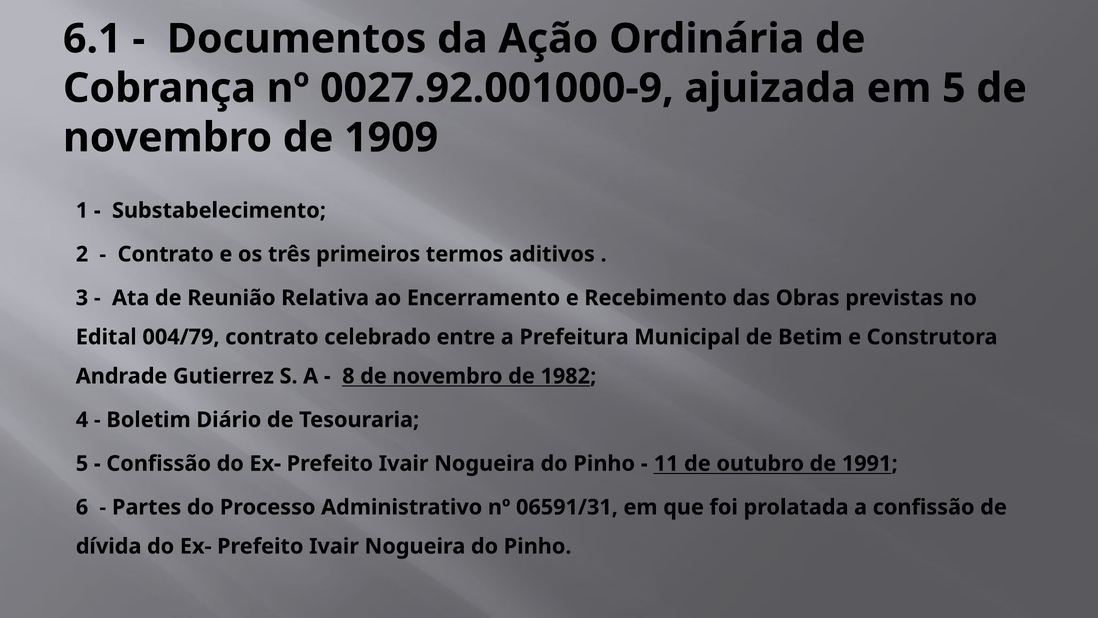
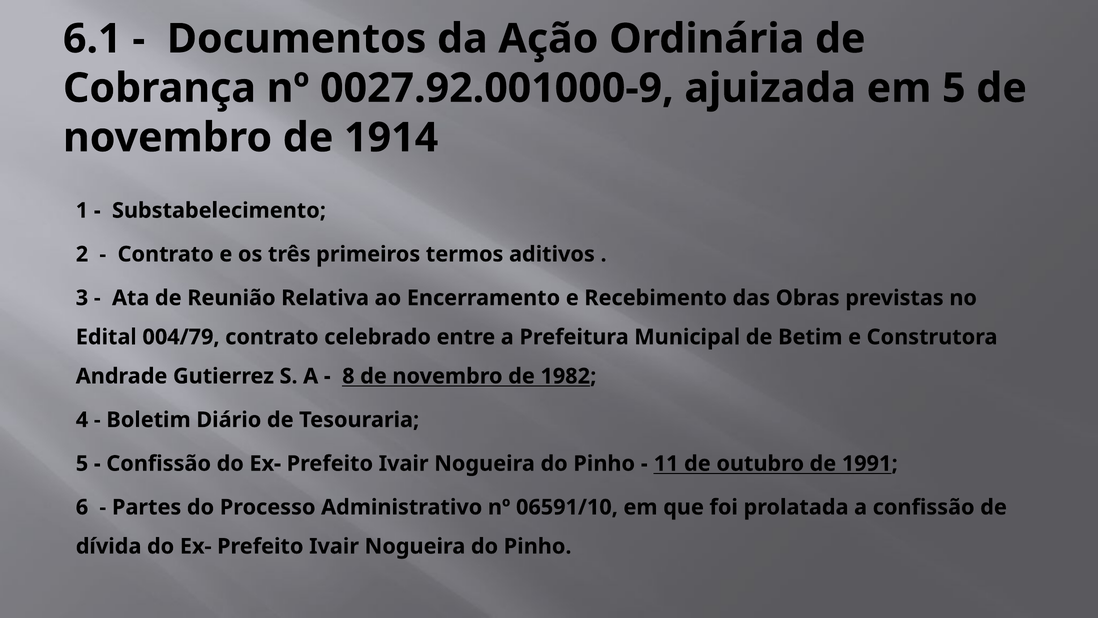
1909: 1909 -> 1914 (391, 138)
06591/31: 06591/31 -> 06591/10 (567, 507)
